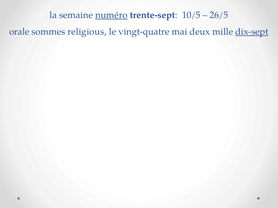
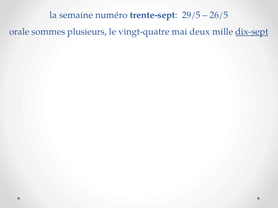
numéro underline: present -> none (111, 15)
10/5: 10/5 -> 29/5 (191, 15)
religious: religious -> plusieurs (87, 32)
